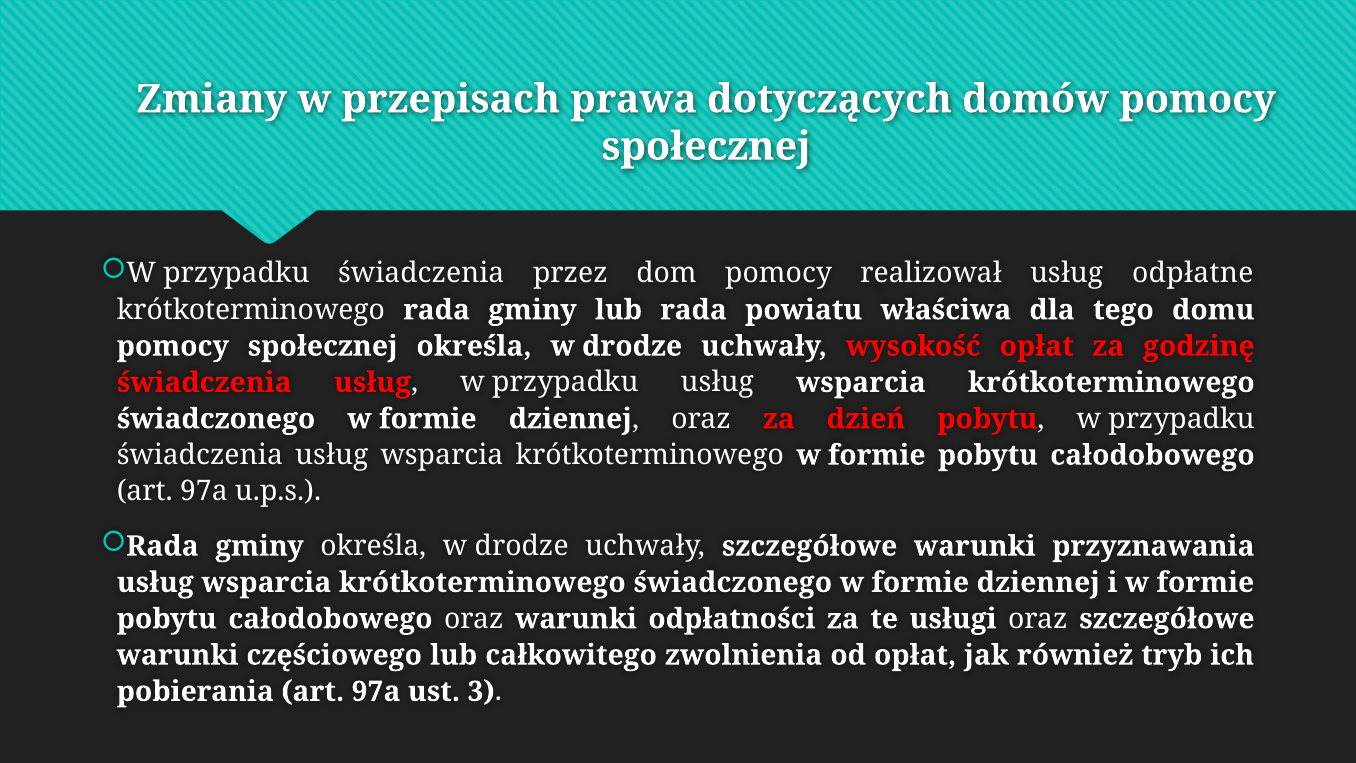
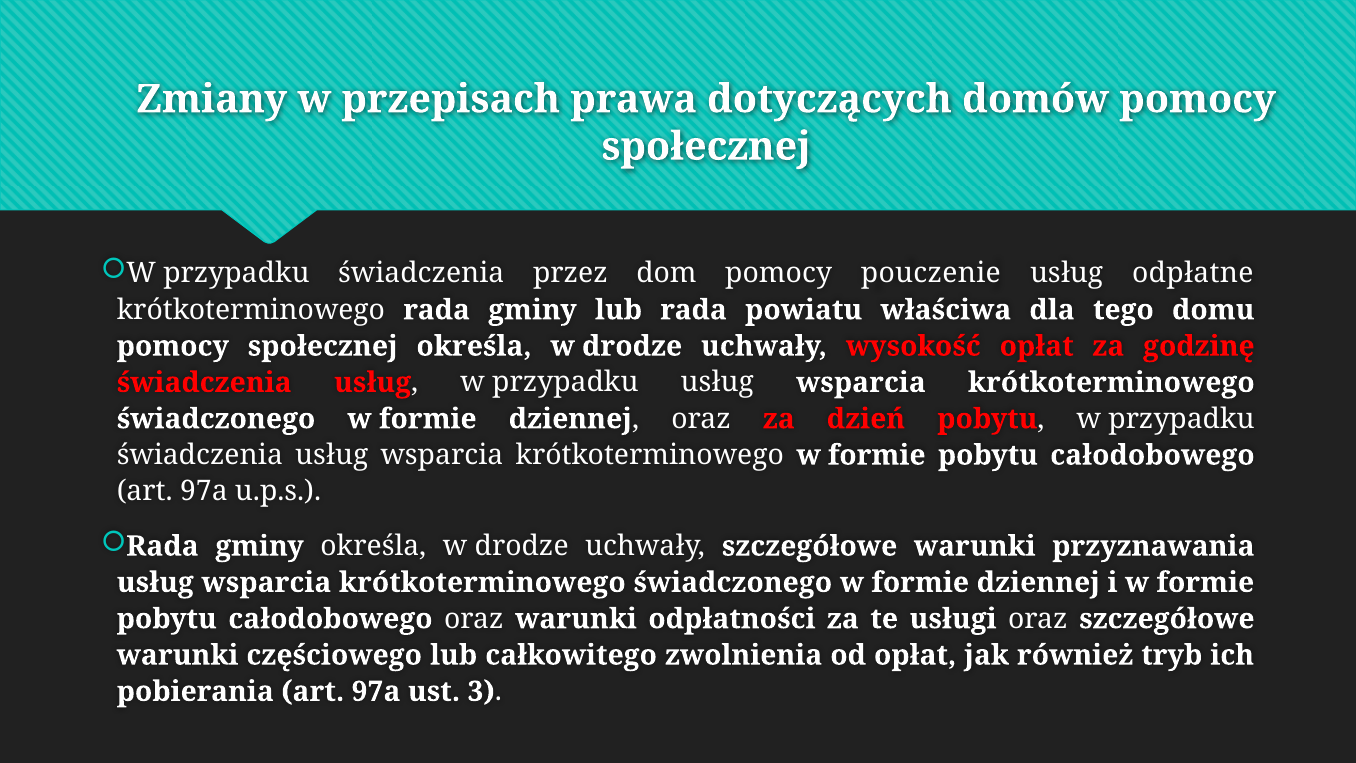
realizował: realizował -> pouczenie (931, 274)
